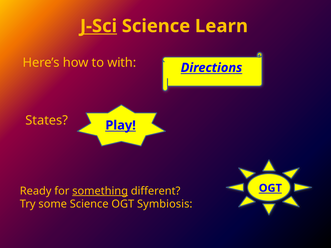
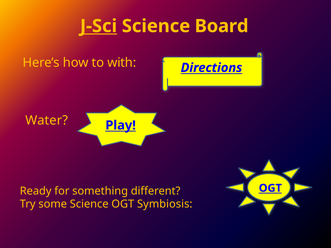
Learn: Learn -> Board (222, 26)
States: States -> Water (47, 121)
something underline: present -> none (100, 191)
